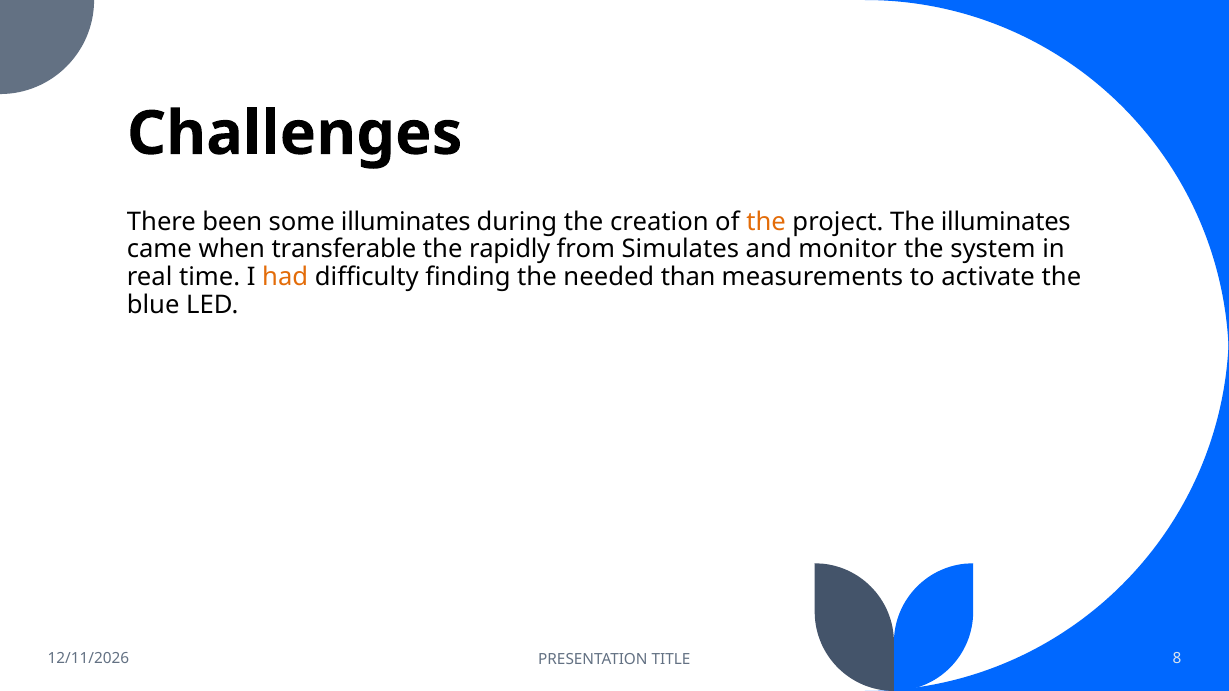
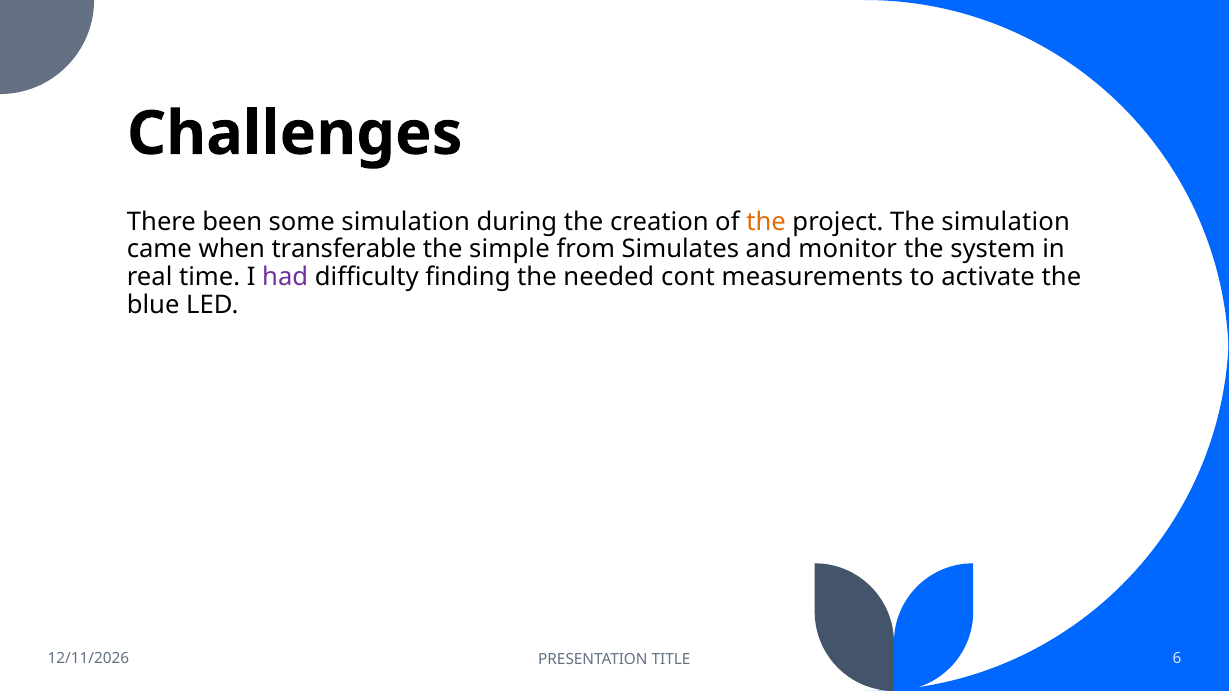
some illuminates: illuminates -> simulation (406, 222)
The illuminates: illuminates -> simulation (1006, 222)
rapidly: rapidly -> simple (509, 249)
had colour: orange -> purple (285, 277)
than: than -> cont (688, 277)
8: 8 -> 6 (1177, 659)
